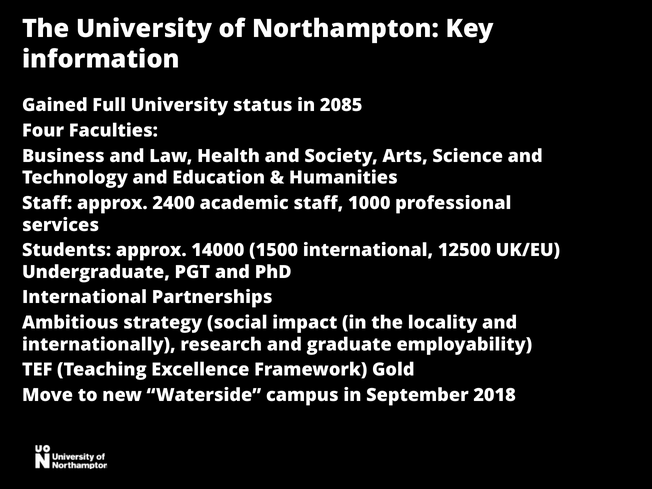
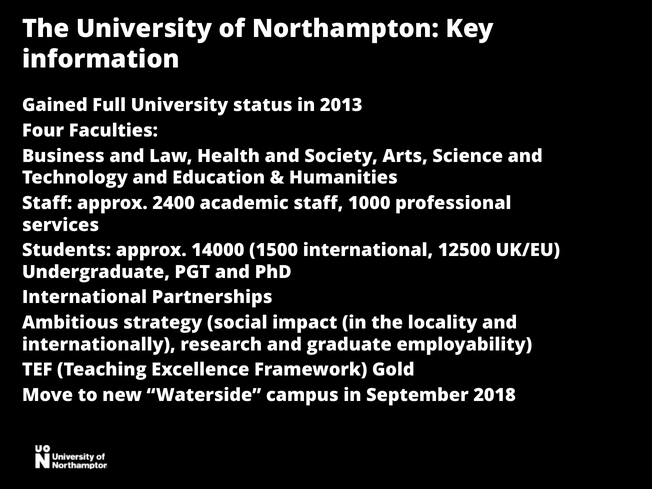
2085: 2085 -> 2013 (341, 105)
